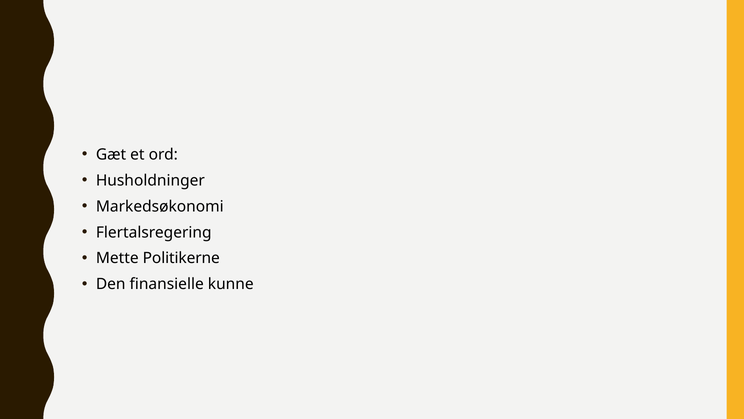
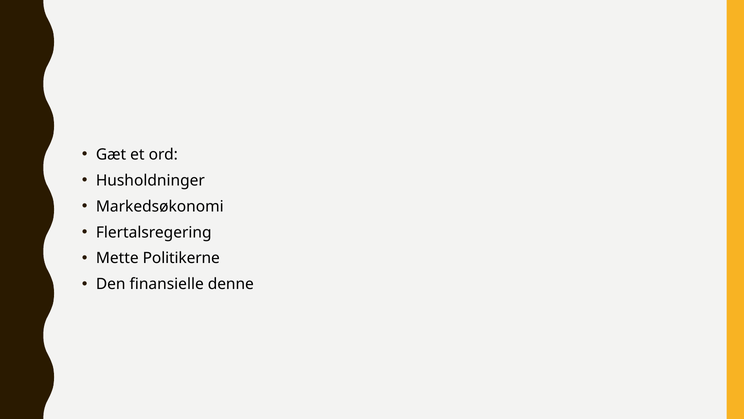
kunne: kunne -> denne (231, 284)
